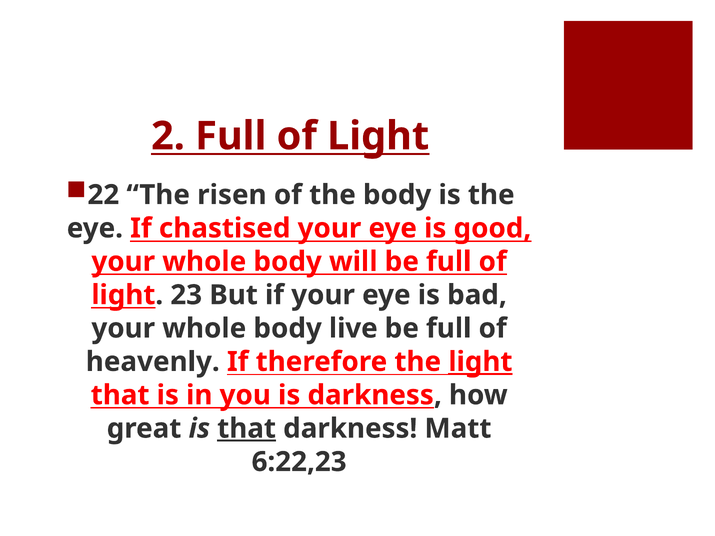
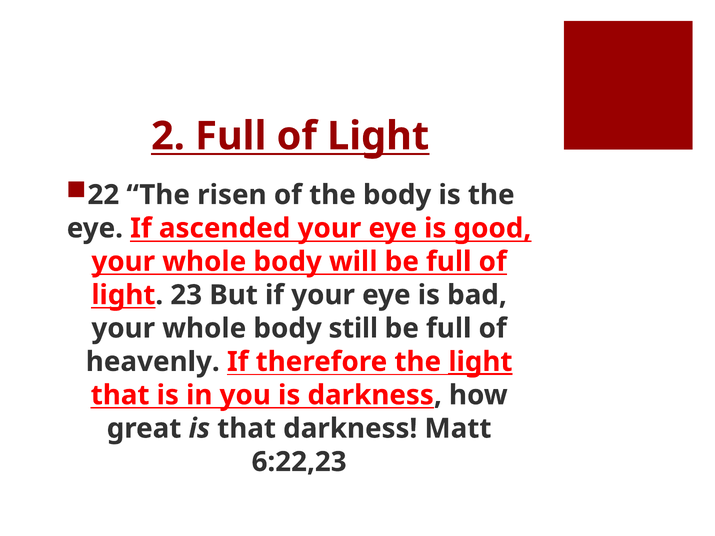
chastised: chastised -> ascended (225, 228)
live: live -> still (353, 329)
that underline: present -> none (247, 429)
